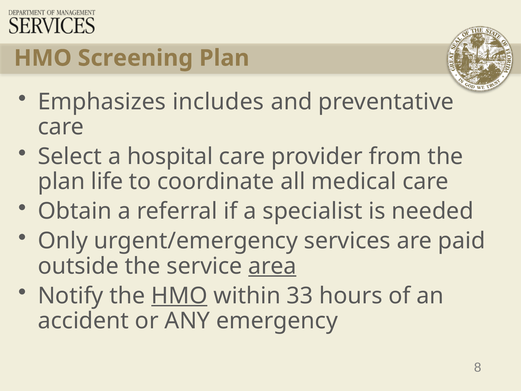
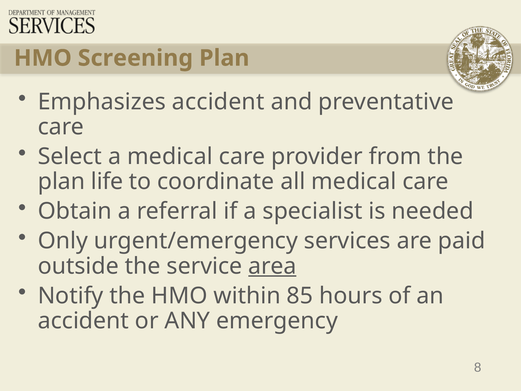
Emphasizes includes: includes -> accident (218, 102)
a hospital: hospital -> medical (170, 156)
HMO underline: present -> none (179, 296)
33: 33 -> 85 (300, 296)
